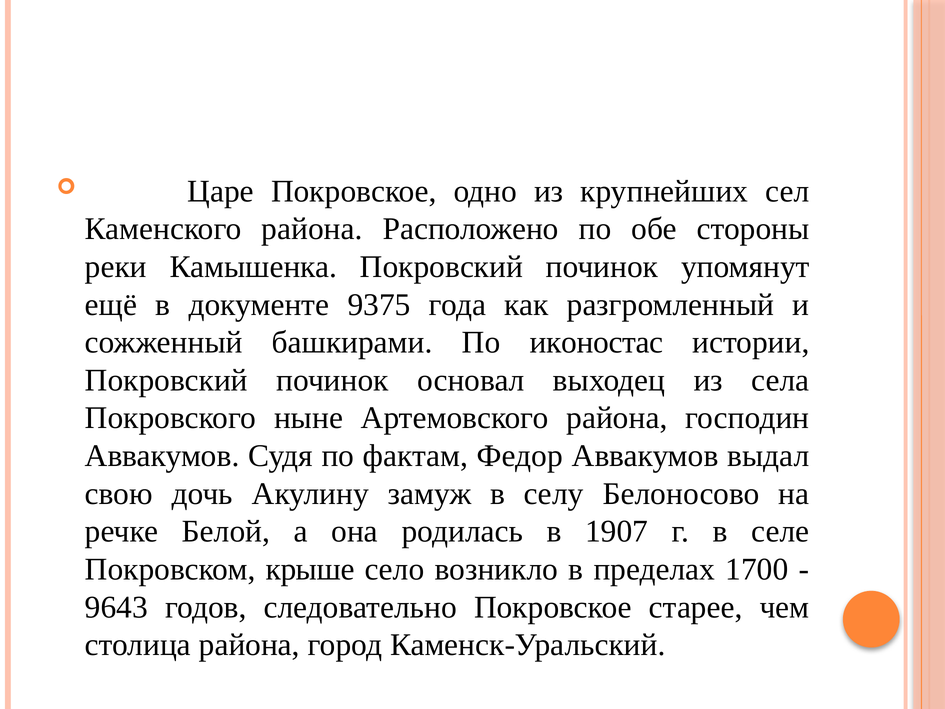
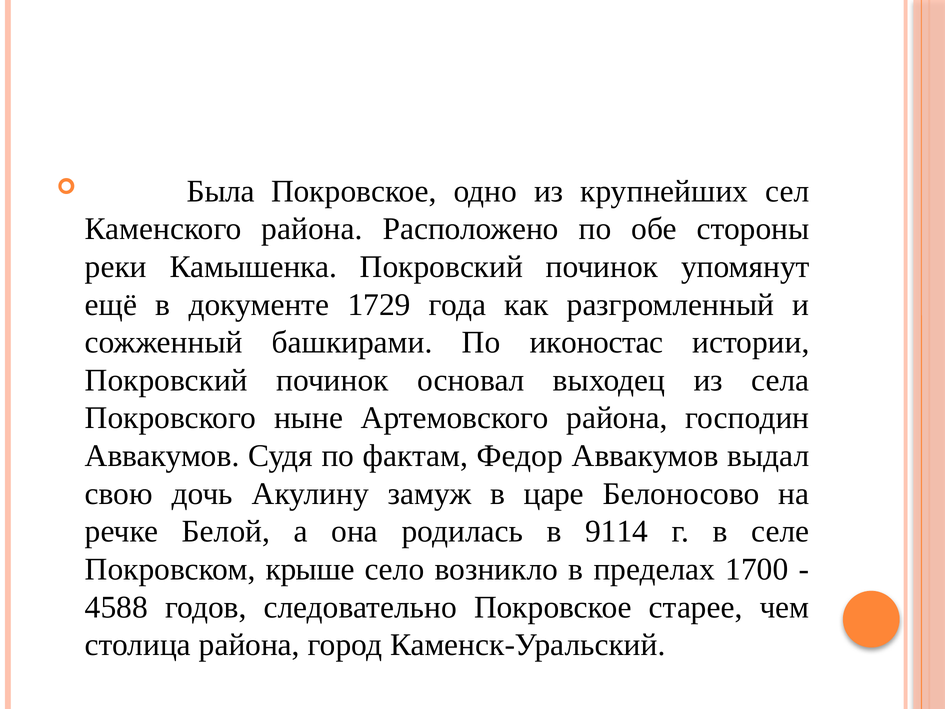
Царе: Царе -> Была (221, 191)
9375: 9375 -> 1729 (379, 305)
селу: селу -> царе (554, 494)
1907: 1907 -> 9114 (617, 531)
9643: 9643 -> 4588 (116, 607)
